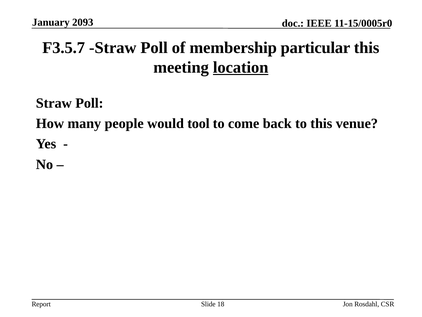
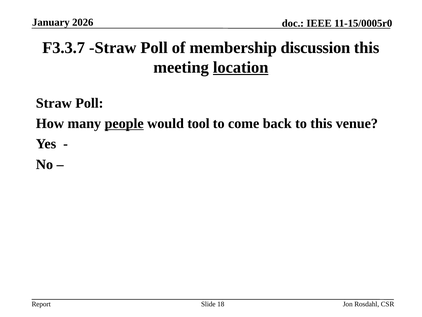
2093: 2093 -> 2026 (83, 22)
F3.5.7: F3.5.7 -> F3.3.7 (64, 48)
particular: particular -> discussion (315, 48)
people underline: none -> present (124, 123)
